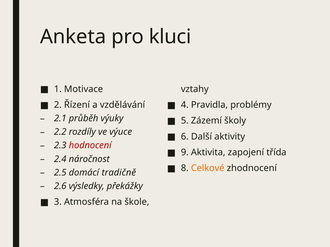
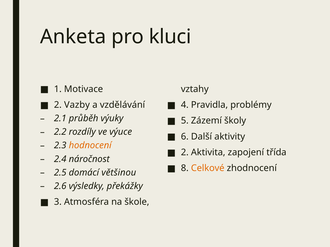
Řízení: Řízení -> Vazby (77, 105)
hodnocení colour: red -> orange (90, 146)
9: 9 -> 2 (185, 153)
tradičně: tradičně -> většinou (119, 173)
